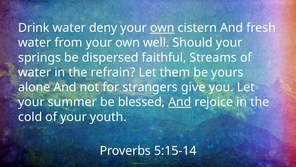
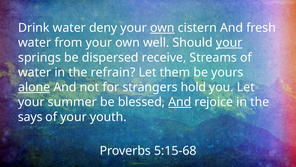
your underline: none -> present (229, 43)
faithful: faithful -> receive (164, 57)
alone underline: none -> present (34, 87)
give: give -> hold (193, 87)
cold: cold -> says (30, 117)
5:15-14: 5:15-14 -> 5:15-68 (175, 150)
